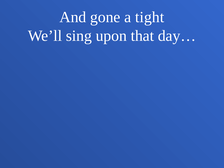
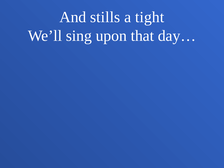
gone: gone -> stills (105, 17)
